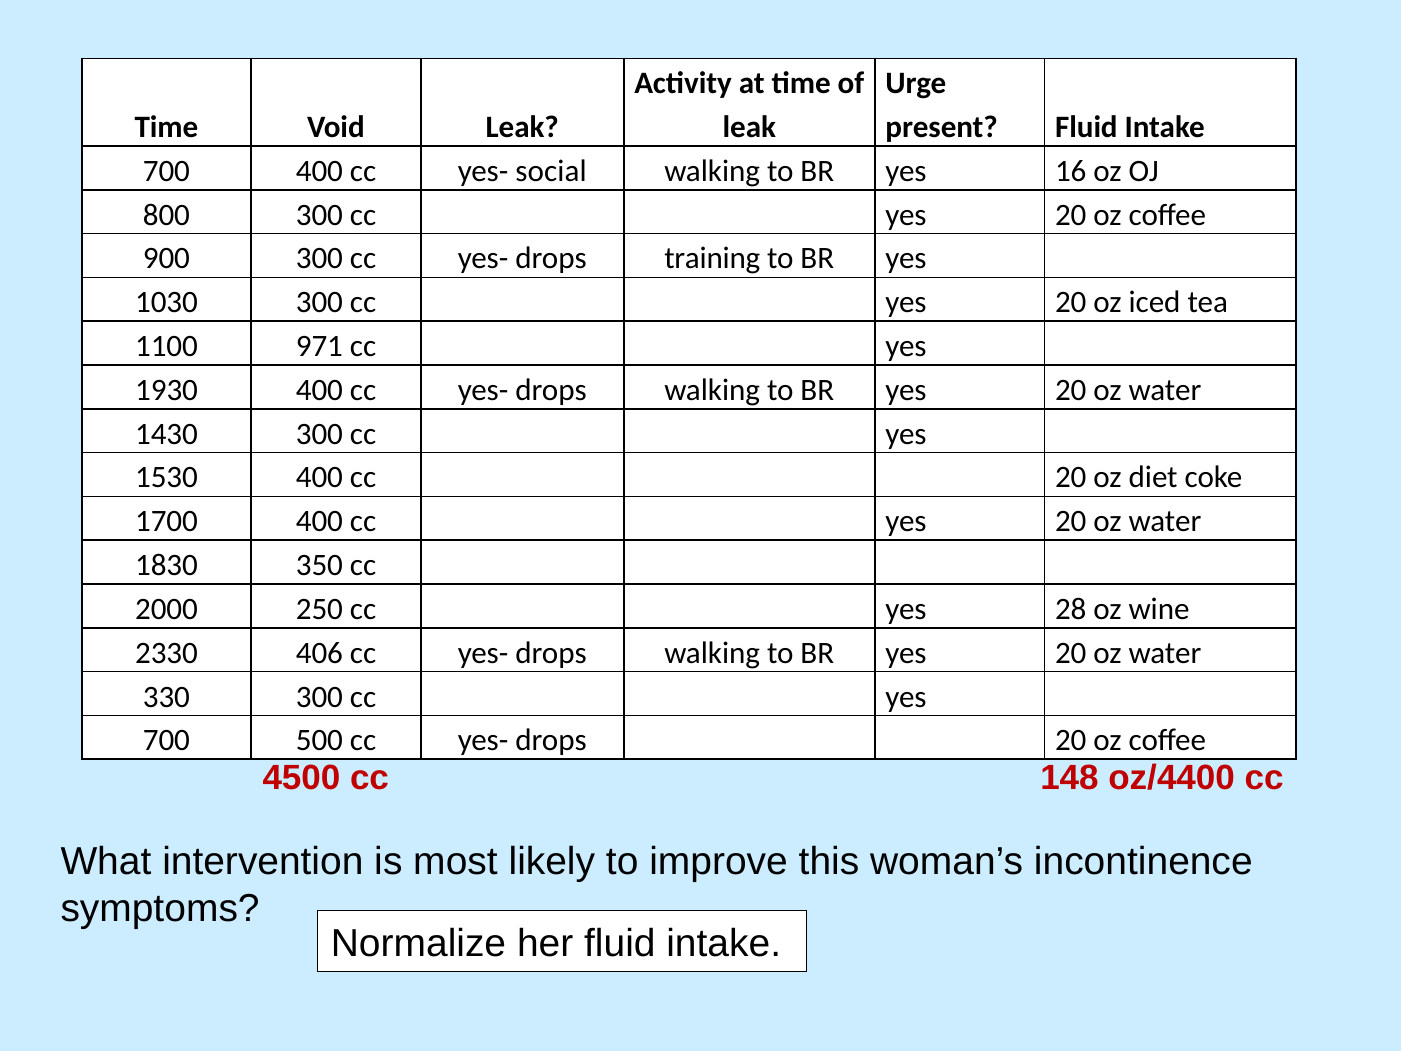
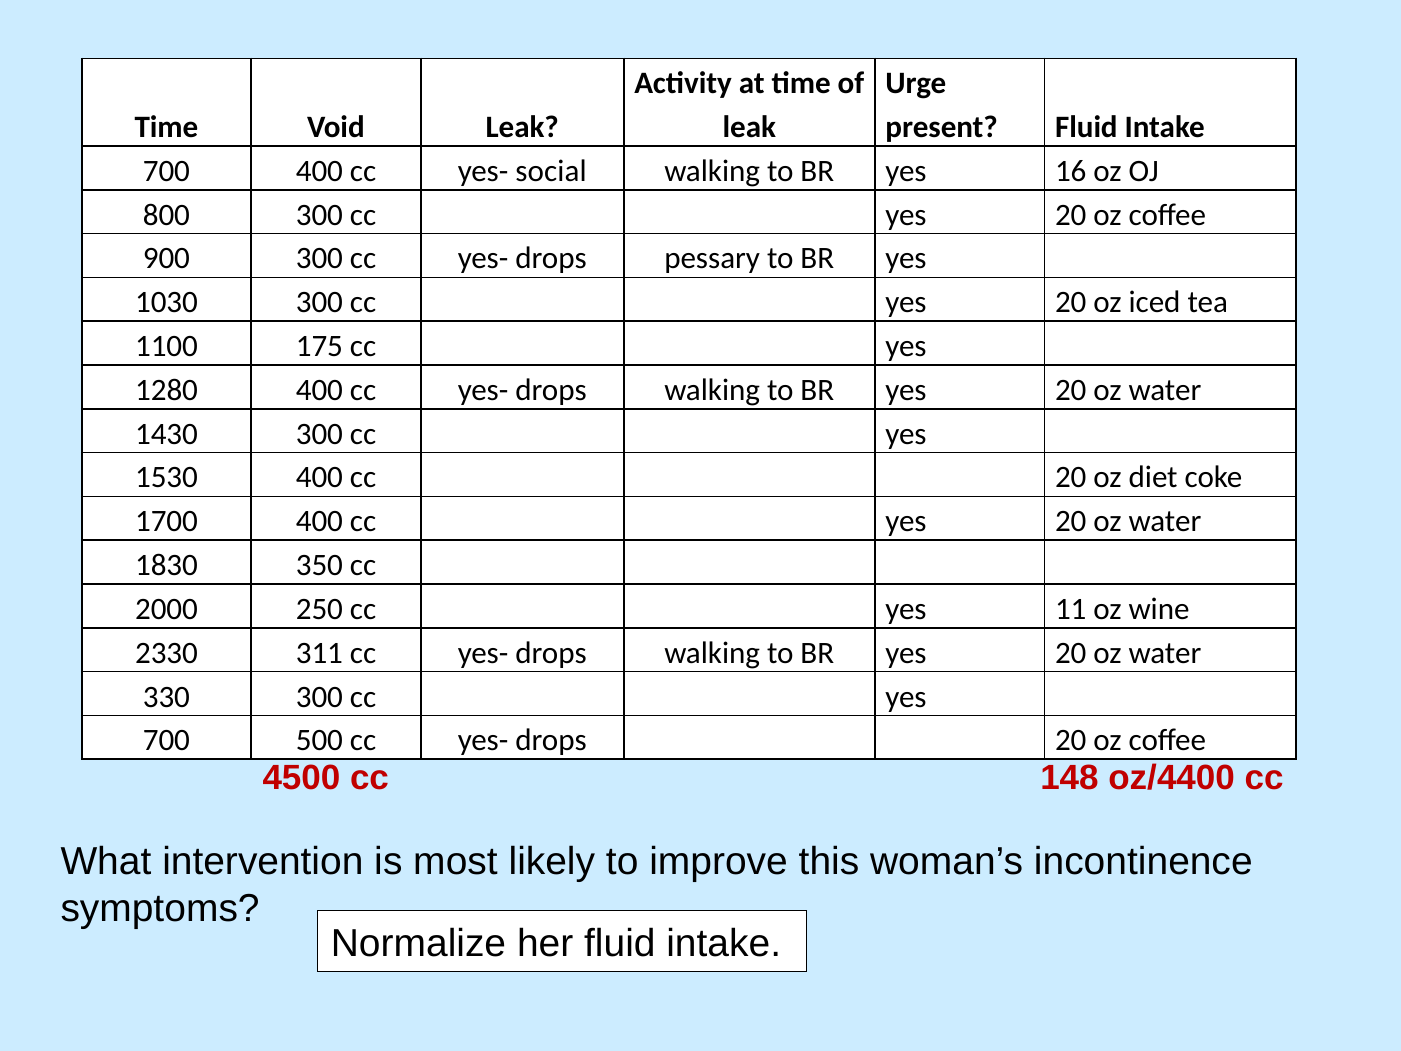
training: training -> pessary (712, 259)
971: 971 -> 175 (319, 346)
1930: 1930 -> 1280 (167, 390)
28: 28 -> 11 (1071, 609)
406: 406 -> 311 (319, 653)
